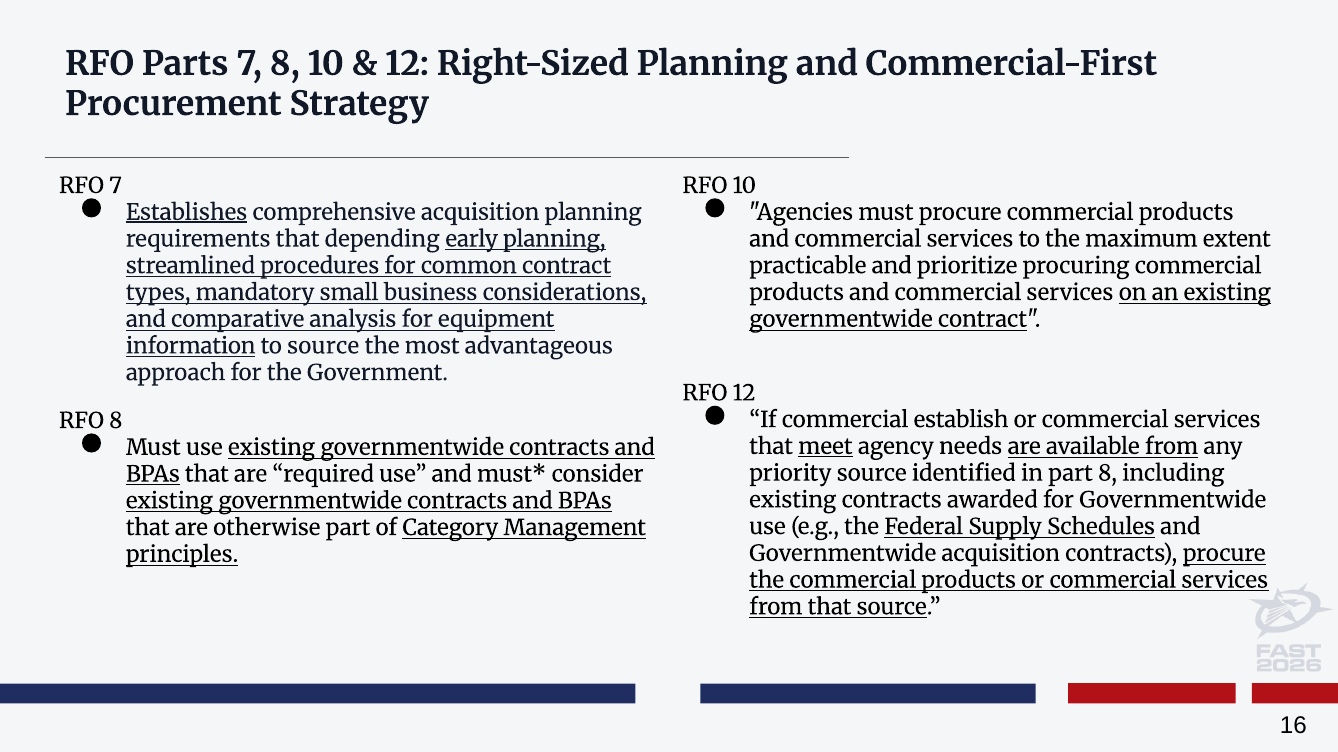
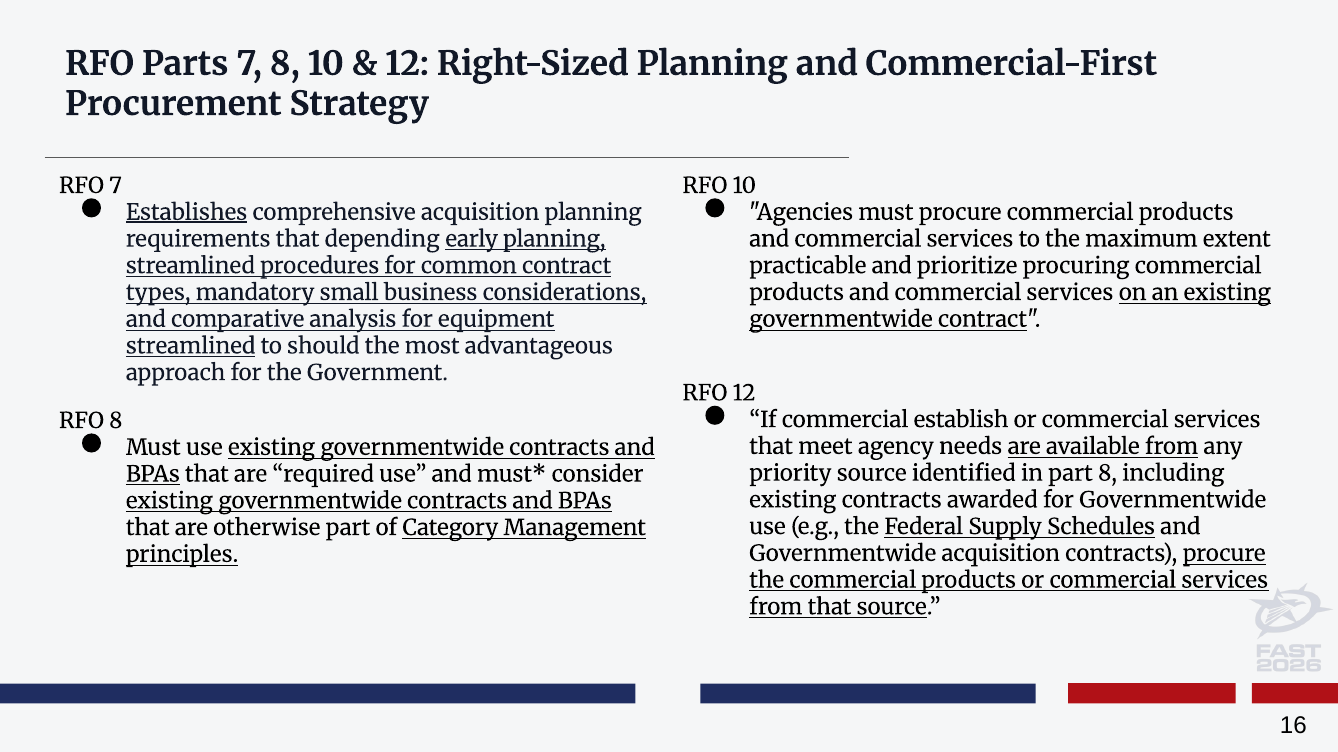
information: information -> streamlined (191, 346)
to source: source -> should (323, 346)
meet underline: present -> none (825, 447)
